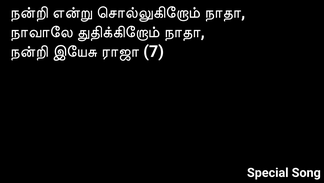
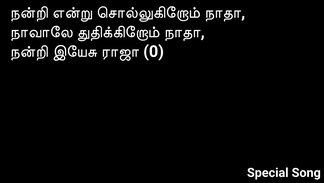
7: 7 -> 0 (154, 51)
